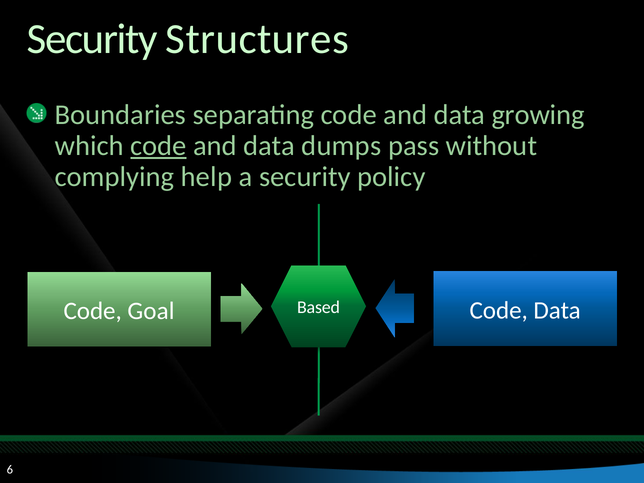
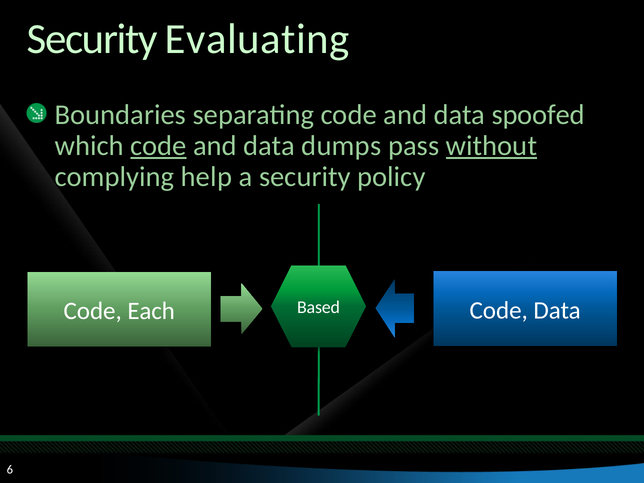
Structures: Structures -> Evaluating (257, 39)
growing: growing -> spoofed (538, 115)
without underline: none -> present (491, 146)
Goal: Goal -> Each (151, 311)
